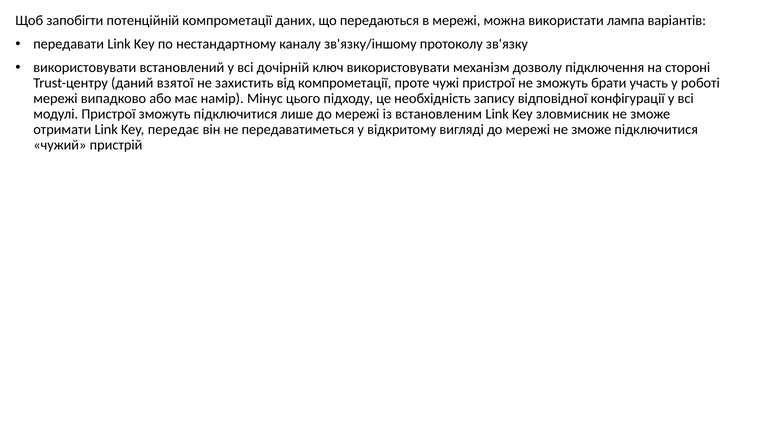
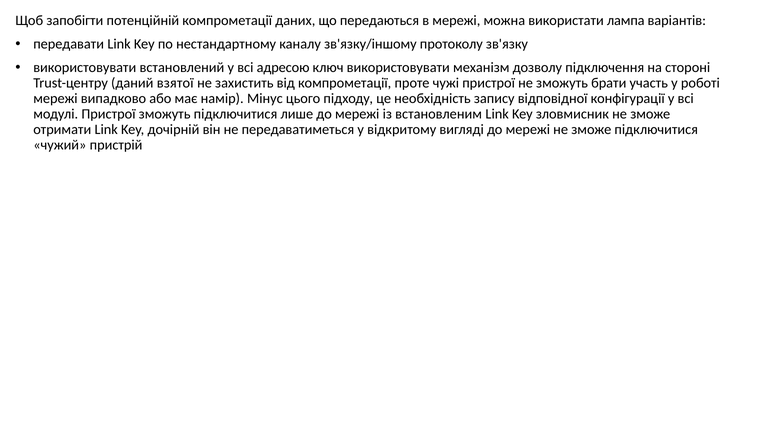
дочірній: дочірній -> адресою (283, 68)
передає: передає -> дочірній (173, 130)
